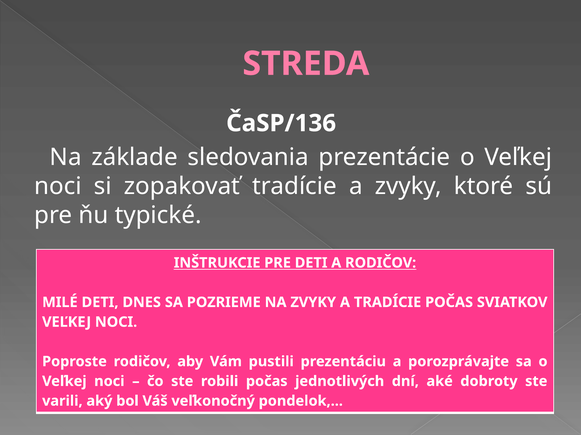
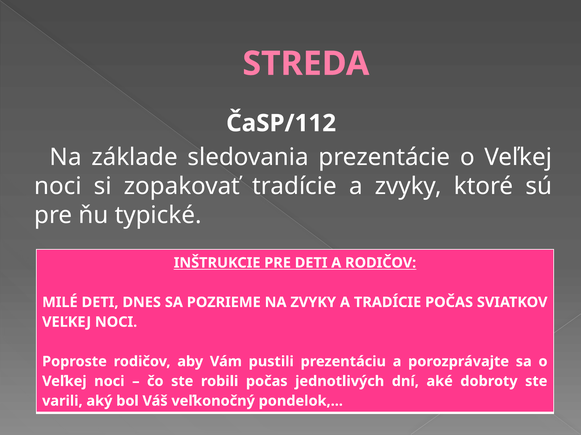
ČaSP/136: ČaSP/136 -> ČaSP/112 (281, 123)
